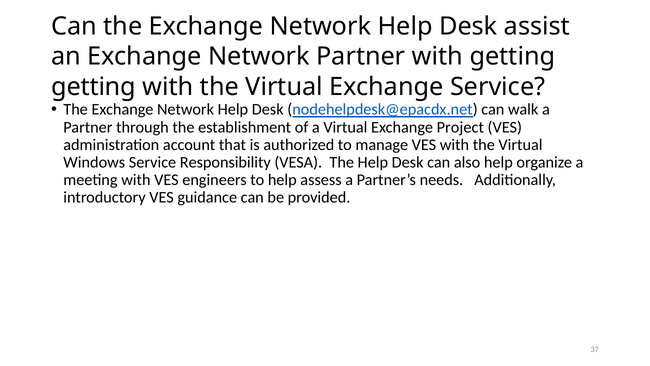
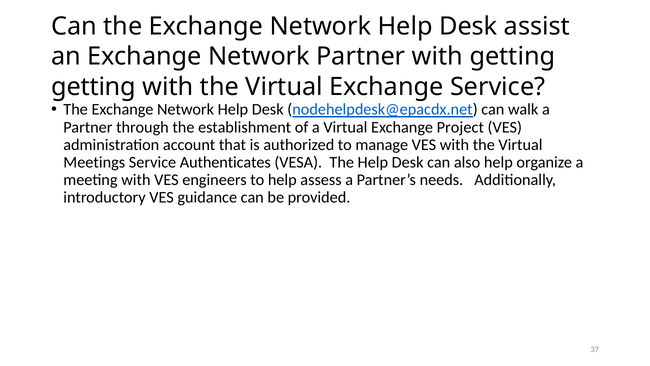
Windows: Windows -> Meetings (94, 162)
Responsibility: Responsibility -> Authenticates (225, 162)
